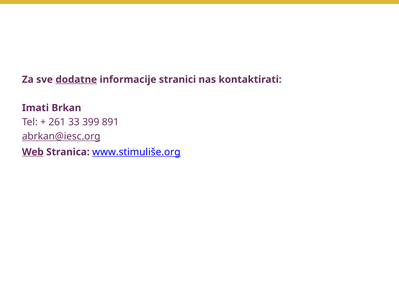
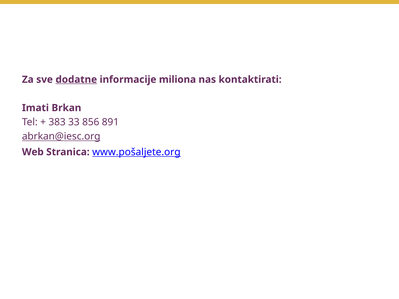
stranici: stranici -> miliona (177, 80)
261: 261 -> 383 (57, 122)
399: 399 -> 856 (91, 122)
Web underline: present -> none (33, 152)
www.stimuliše.org: www.stimuliše.org -> www.pošaljete.org (136, 152)
